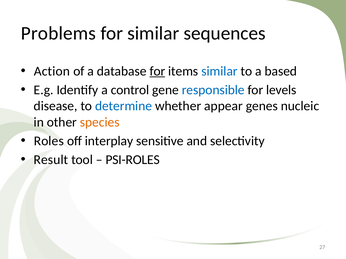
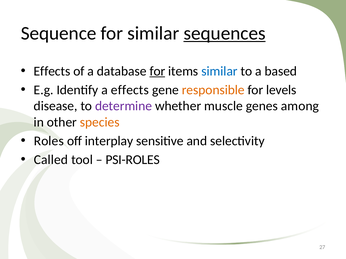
Problems: Problems -> Sequence (59, 33)
sequences underline: none -> present (225, 33)
Action: Action -> Effects (52, 71)
a control: control -> effects (130, 90)
responsible colour: blue -> orange (213, 90)
determine colour: blue -> purple (124, 106)
appear: appear -> muscle (224, 106)
nucleic: nucleic -> among (300, 106)
Result: Result -> Called (51, 160)
